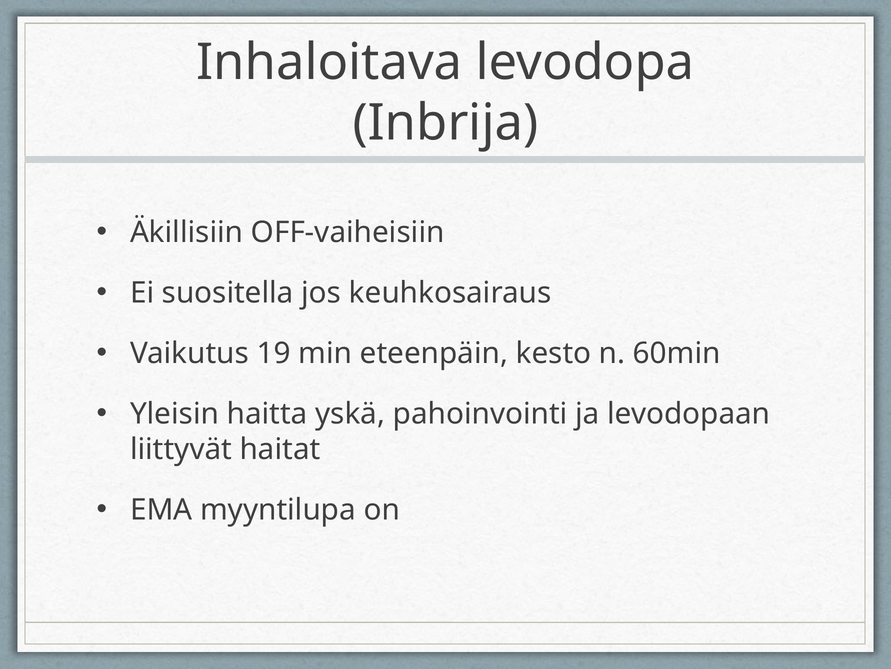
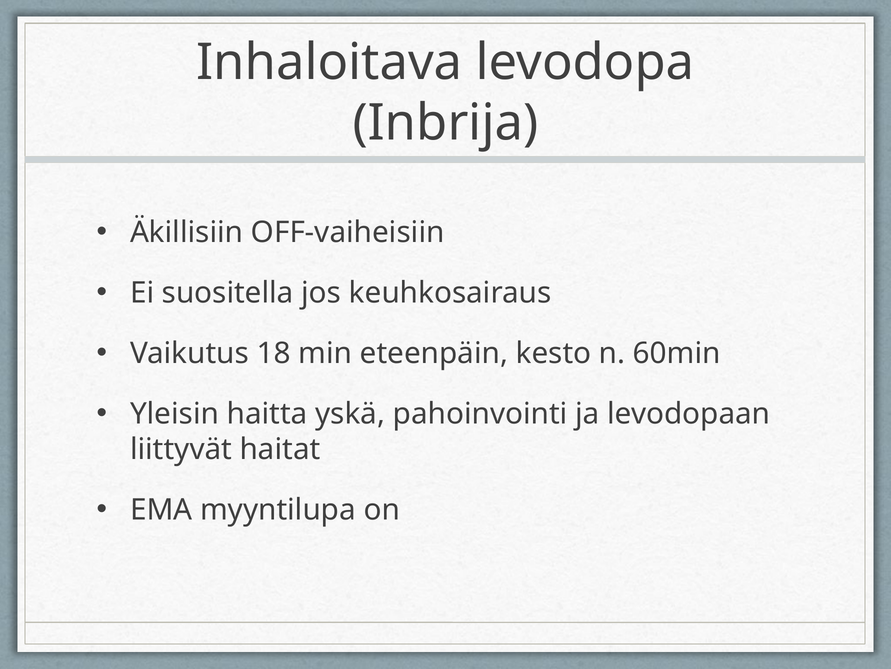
19: 19 -> 18 (274, 353)
